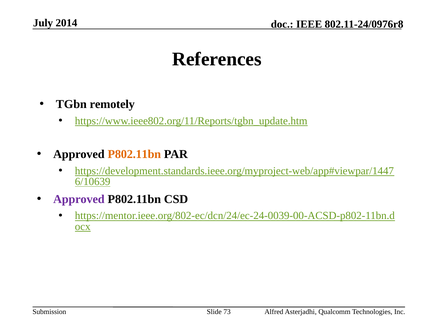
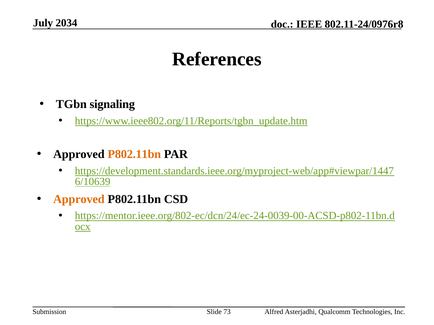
2014: 2014 -> 2034 (66, 23)
remotely: remotely -> signaling (112, 104)
Approved colour: purple -> orange (79, 199)
